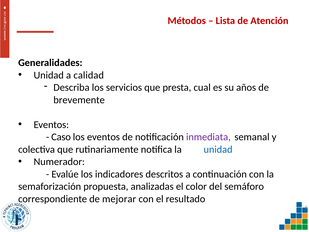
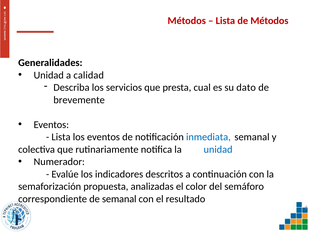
de Atención: Atención -> Métodos (269, 21)
años: años -> dato (246, 87)
Caso: Caso -> Lista (61, 137)
inmediata colour: purple -> blue (208, 137)
de mejorar: mejorar -> semanal (119, 199)
